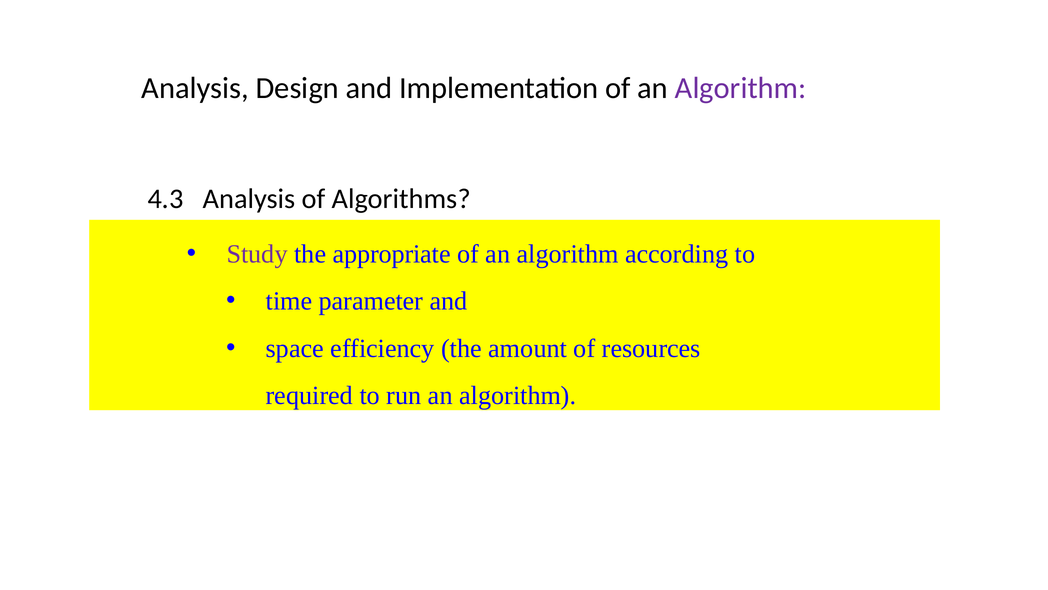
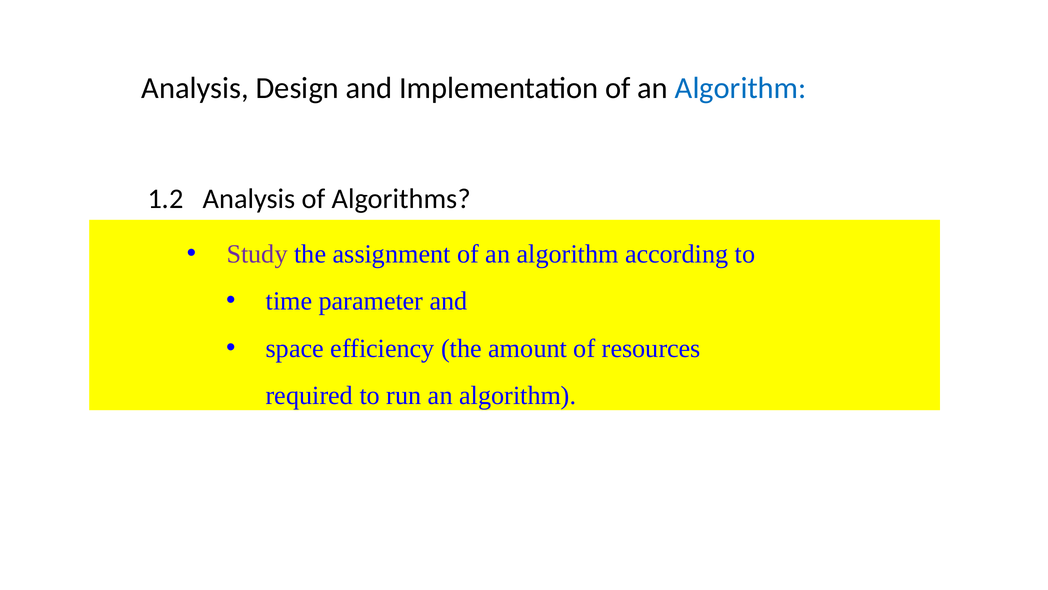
Algorithm colour: purple -> blue (741, 88)
4.3: 4.3 -> 1.2 (165, 199)
appropriate: appropriate -> assignment (392, 254)
